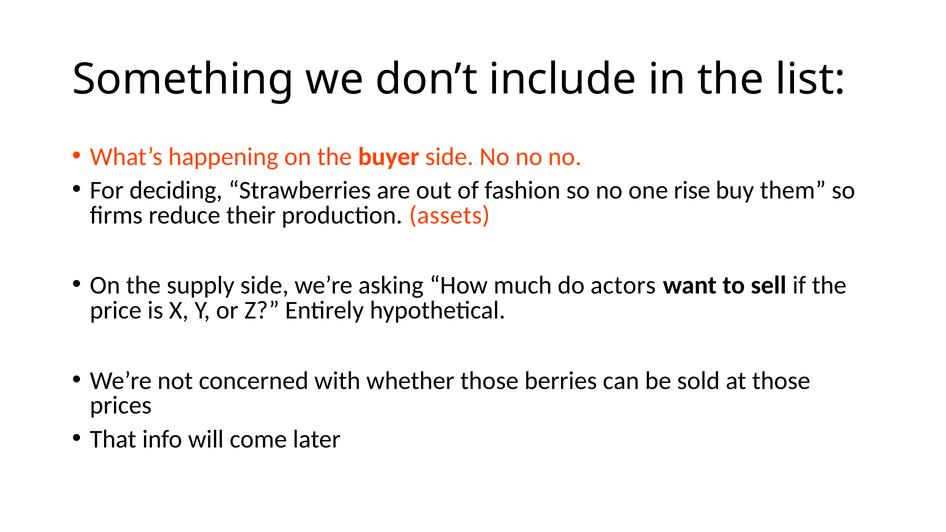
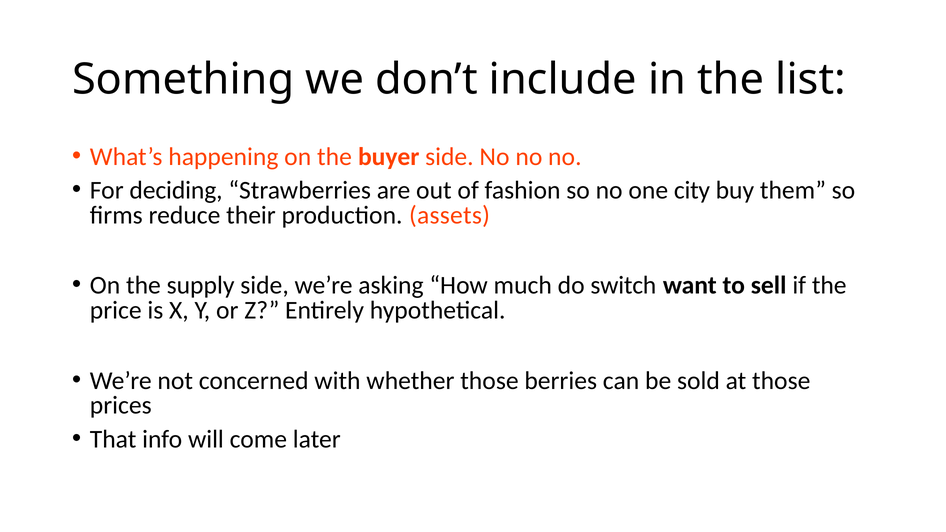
rise: rise -> city (692, 190)
actors: actors -> switch (623, 286)
